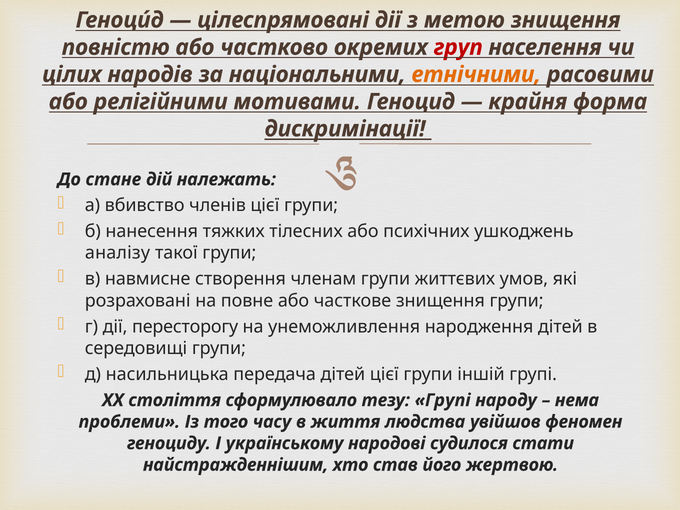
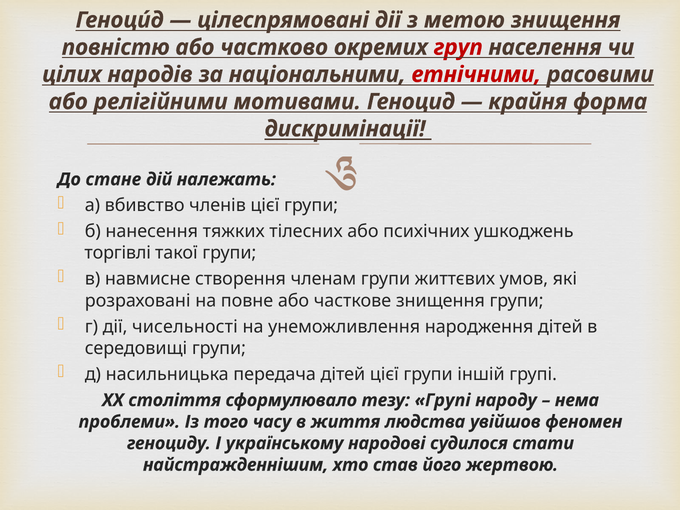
етнічними colour: orange -> red (476, 74)
аналізу: аналізу -> торгівлі (118, 253)
пересторогу: пересторогу -> чисельності (185, 327)
